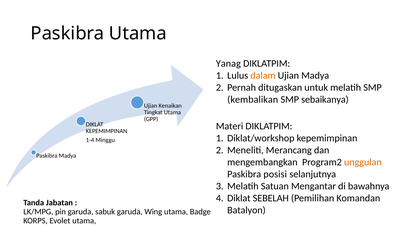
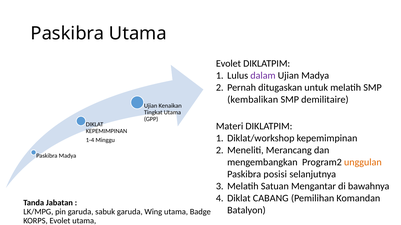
Yanag: Yanag -> Evolet (228, 64)
dalam colour: orange -> purple (263, 76)
sebaikanya: sebaikanya -> demilitaire (325, 100)
SEBELAH: SEBELAH -> CABANG (271, 199)
